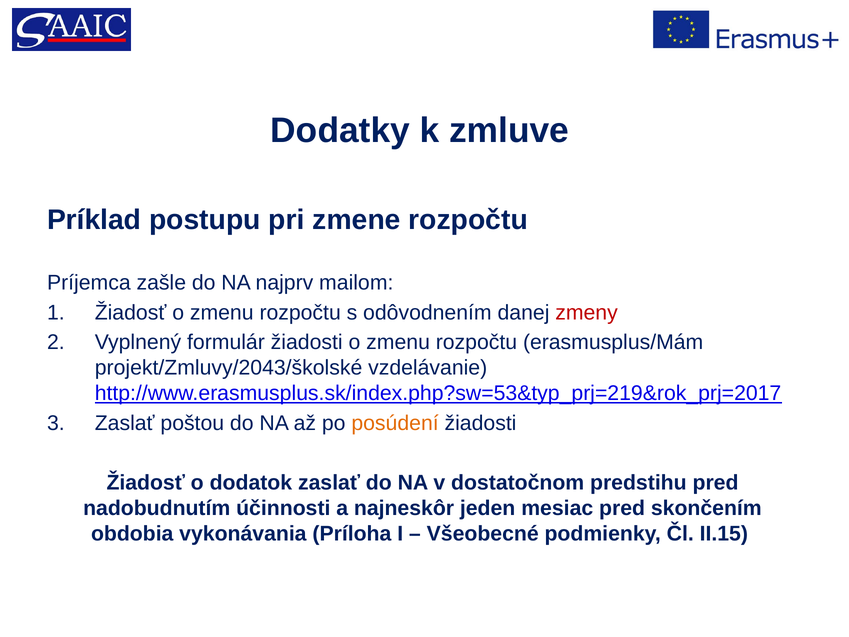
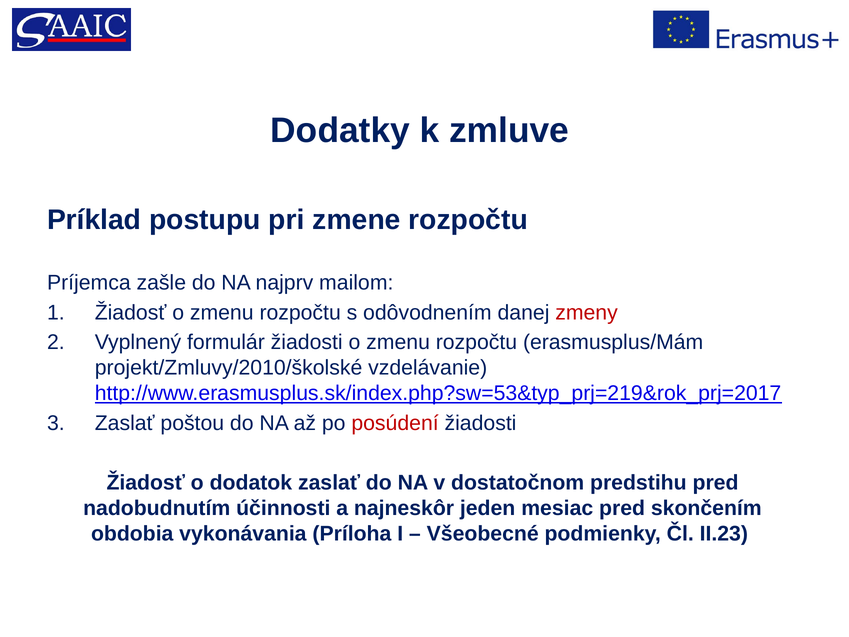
projekt/Zmluvy/2043/školské: projekt/Zmluvy/2043/školské -> projekt/Zmluvy/2010/školské (229, 368)
posúdení colour: orange -> red (395, 423)
II.15: II.15 -> II.23 (724, 533)
